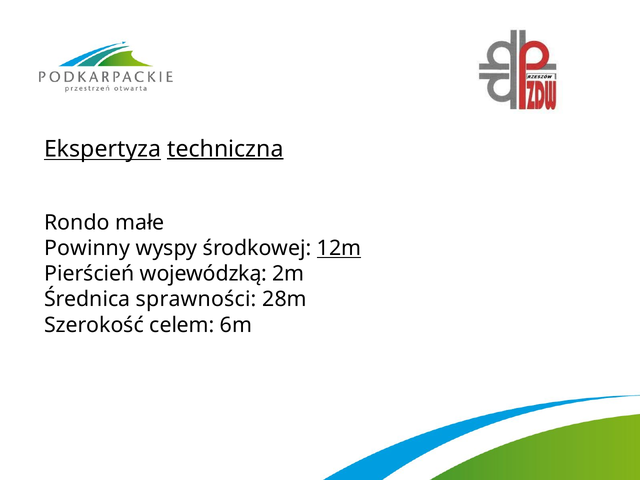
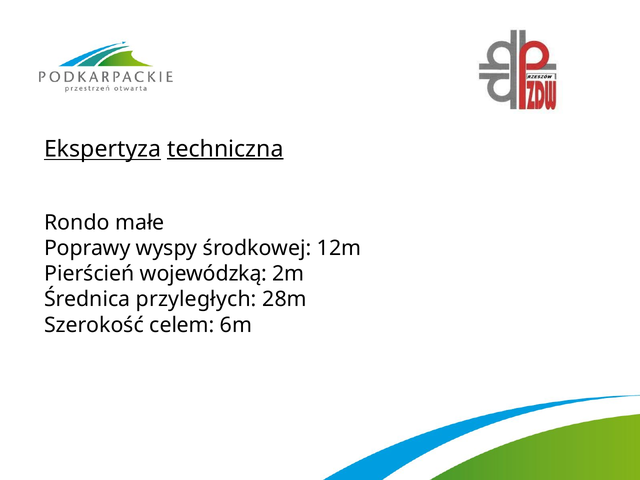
Powinny: Powinny -> Poprawy (87, 248)
12m underline: present -> none (339, 248)
sprawności: sprawności -> przyległych (196, 299)
